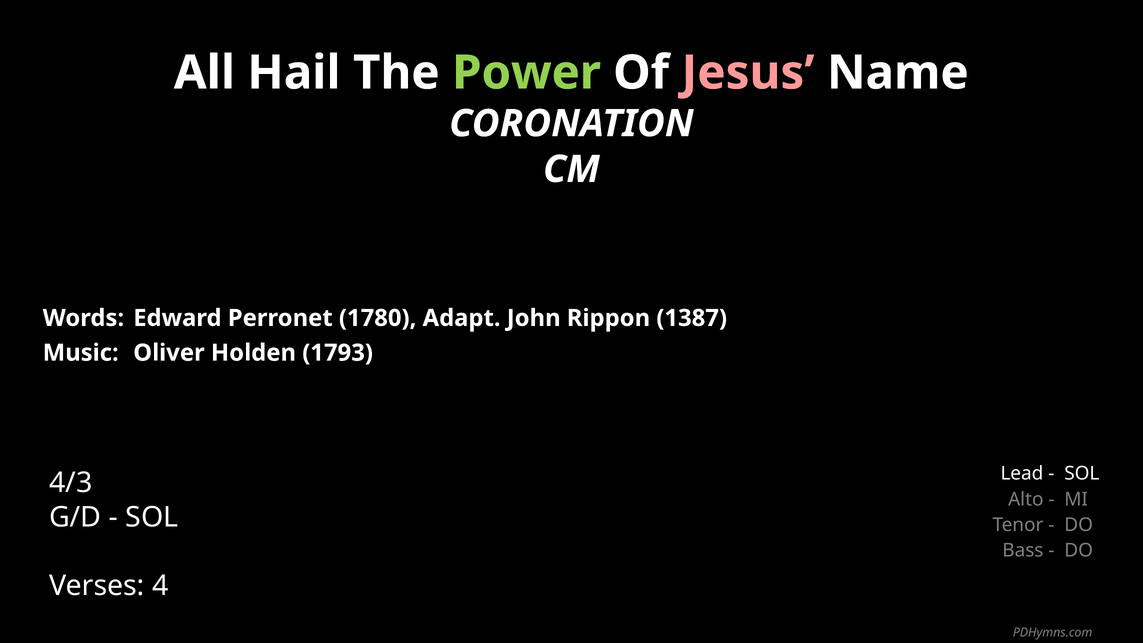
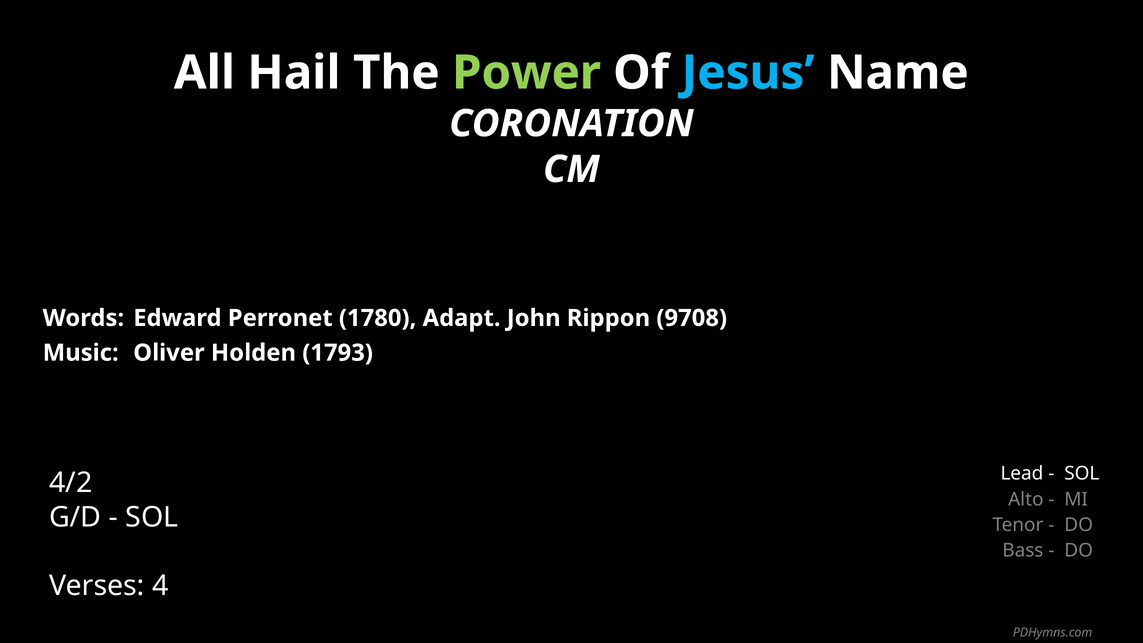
Jesus colour: pink -> light blue (748, 73)
1387: 1387 -> 9708 (692, 318)
4/3: 4/3 -> 4/2 (71, 483)
